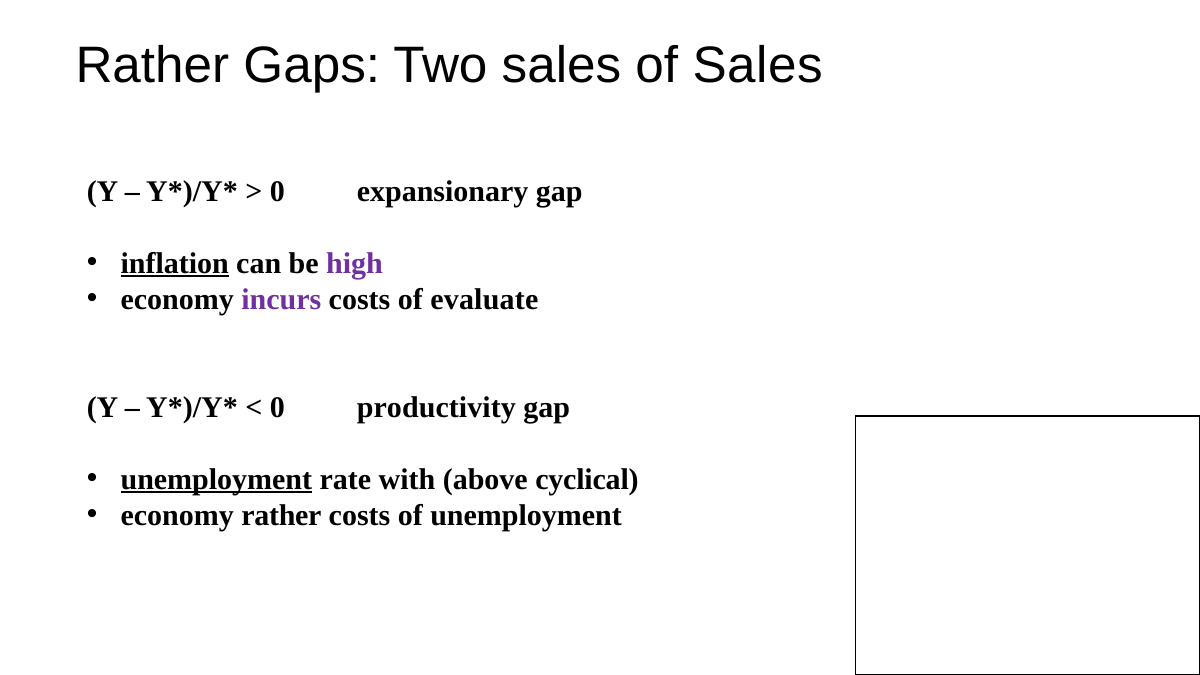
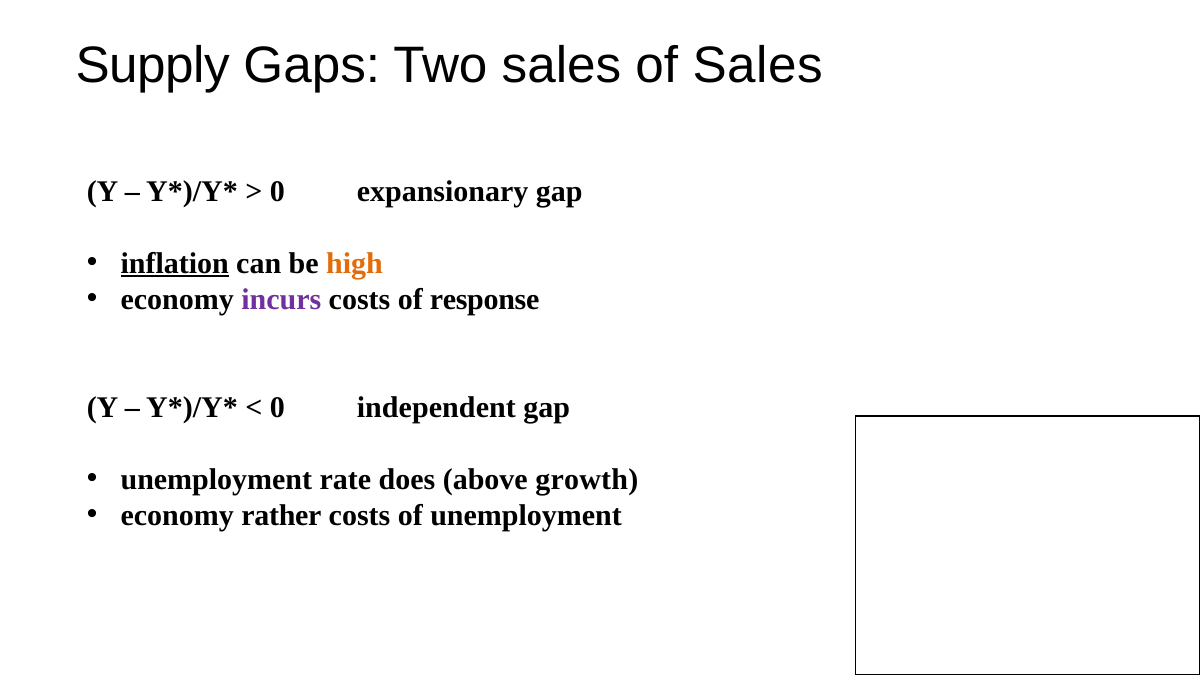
Rather: Rather -> Supply (153, 66)
high colour: purple -> orange (355, 263)
evaluate: evaluate -> response (485, 299)
productivity: productivity -> independent (436, 407)
unemployment underline: present -> none (216, 479)
with: with -> does (407, 479)
cyclical: cyclical -> growth (587, 479)
